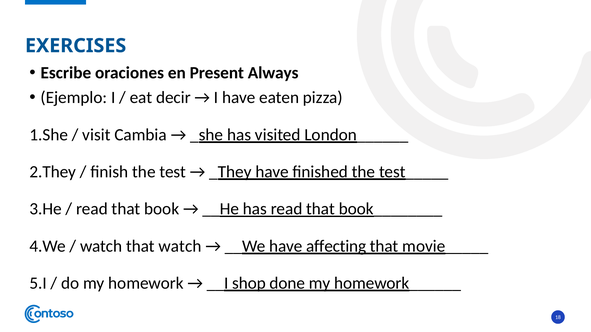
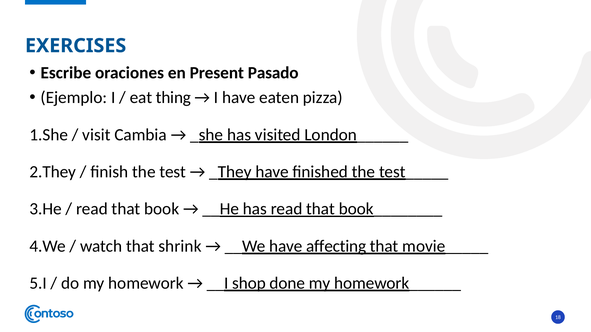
Always: Always -> Pasado (273, 73)
decir: decir -> thing (173, 98)
that watch: watch -> shrink (180, 246)
